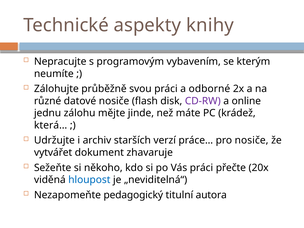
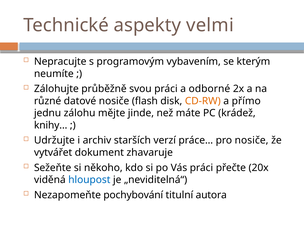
knihy: knihy -> velmi (210, 25)
CD-RW colour: purple -> orange (203, 101)
online: online -> přímo (246, 101)
která…: která… -> knihy… (51, 125)
pedagogický: pedagogický -> pochybování (133, 195)
